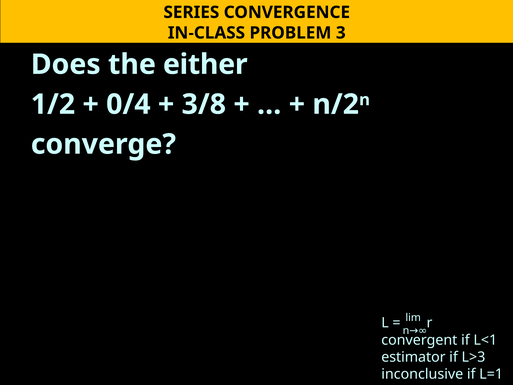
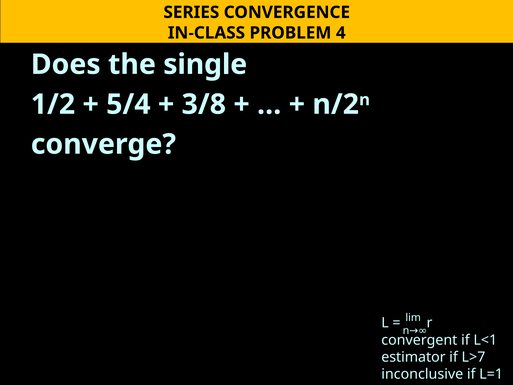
3: 3 -> 4 (341, 33)
either: either -> single (205, 64)
0/4: 0/4 -> 5/4 (128, 104)
L>3: L>3 -> L>7 (473, 357)
